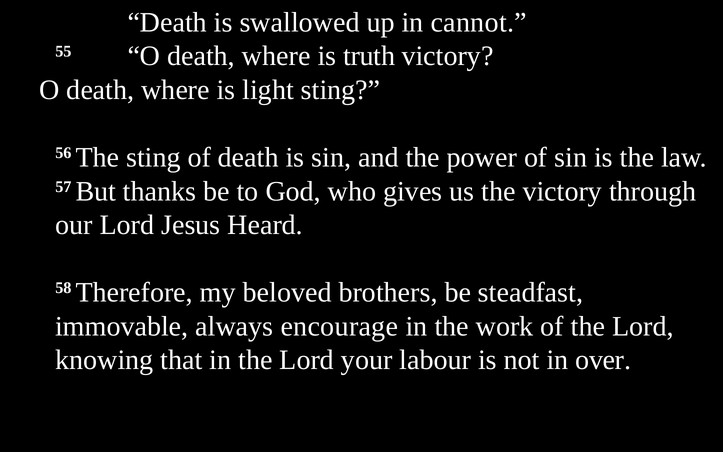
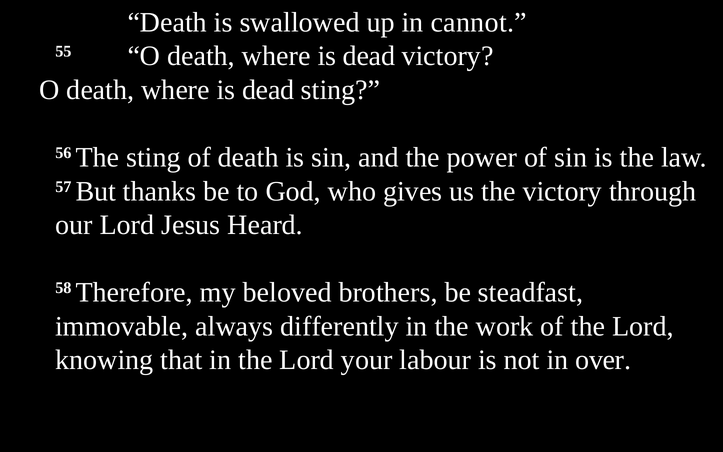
truth: truth -> dead (369, 56)
light: light -> dead (268, 90)
encourage: encourage -> differently (340, 326)
